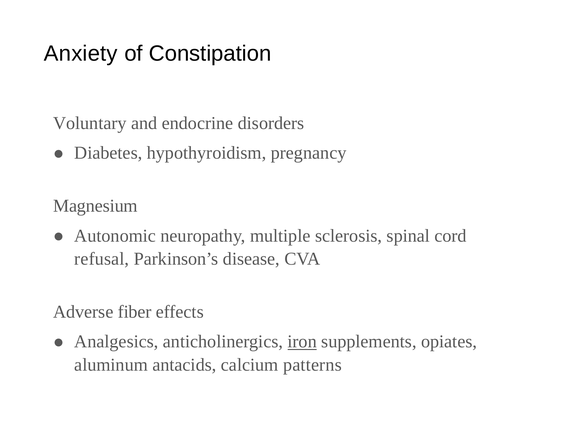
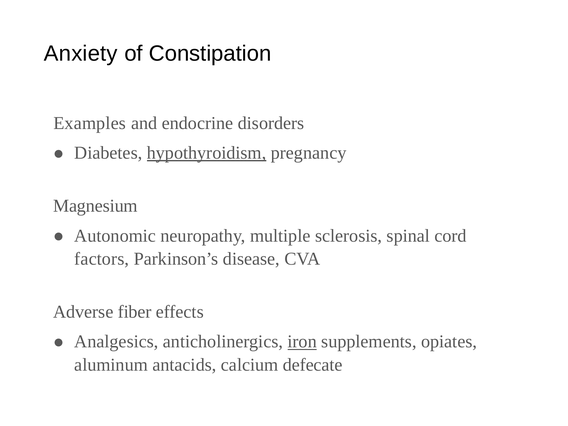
Voluntary: Voluntary -> Examples (90, 123)
hypothyroidism underline: none -> present (207, 153)
refusal: refusal -> factors (102, 259)
patterns: patterns -> defecate (313, 365)
